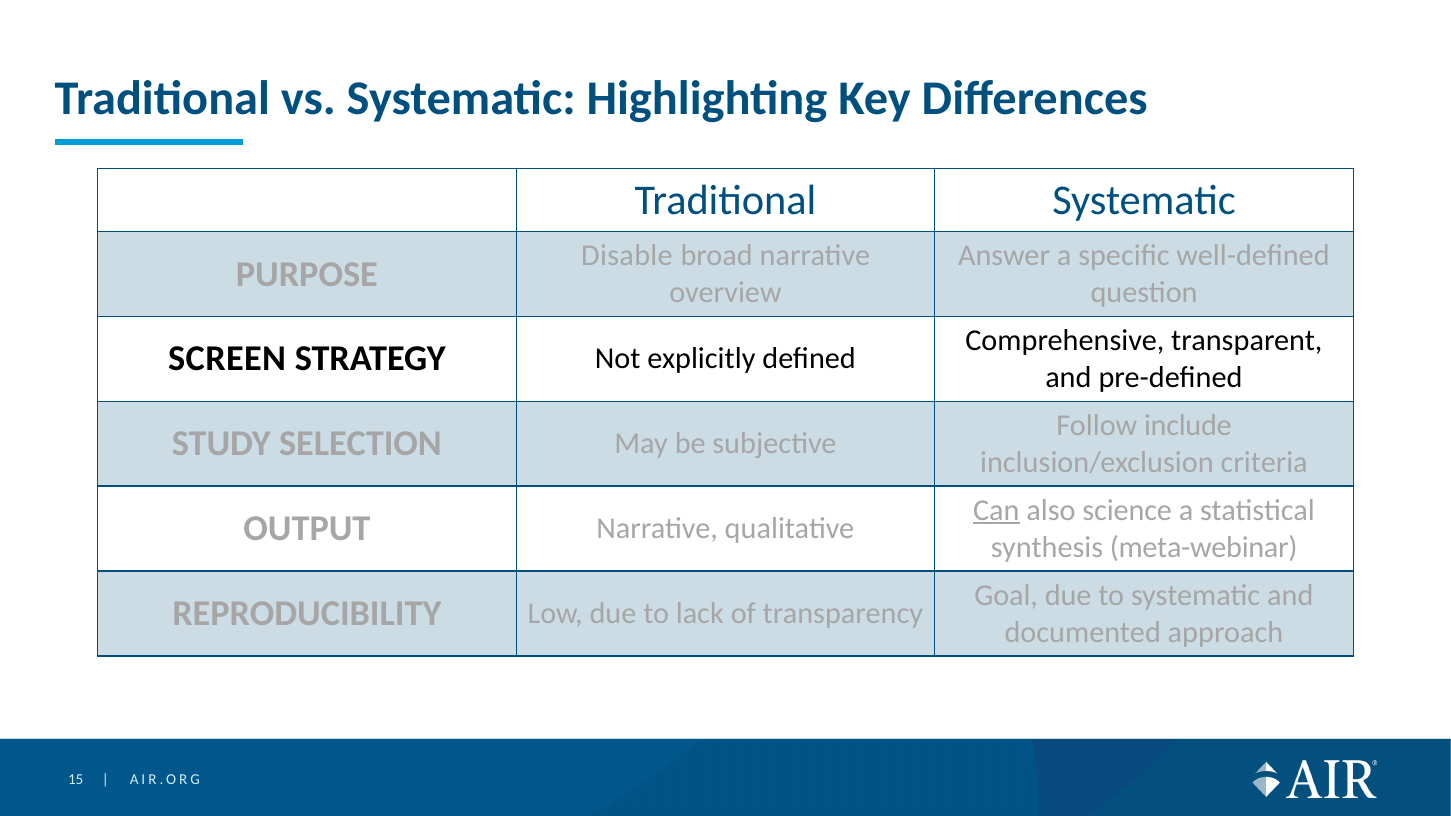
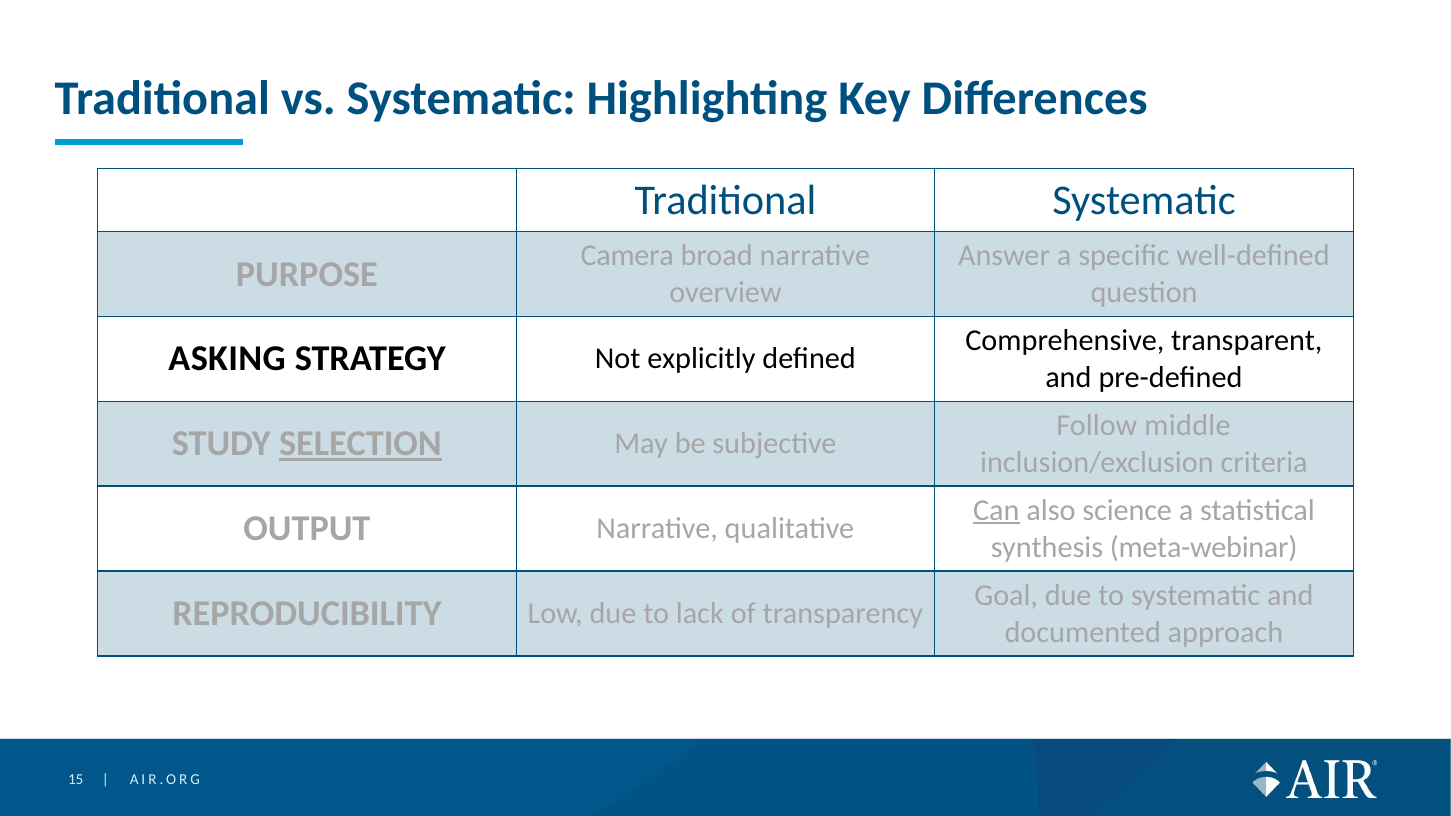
Disable: Disable -> Camera (627, 256)
SCREEN: SCREEN -> ASKING (227, 359)
include: include -> middle (1188, 426)
SELECTION underline: none -> present (360, 444)
